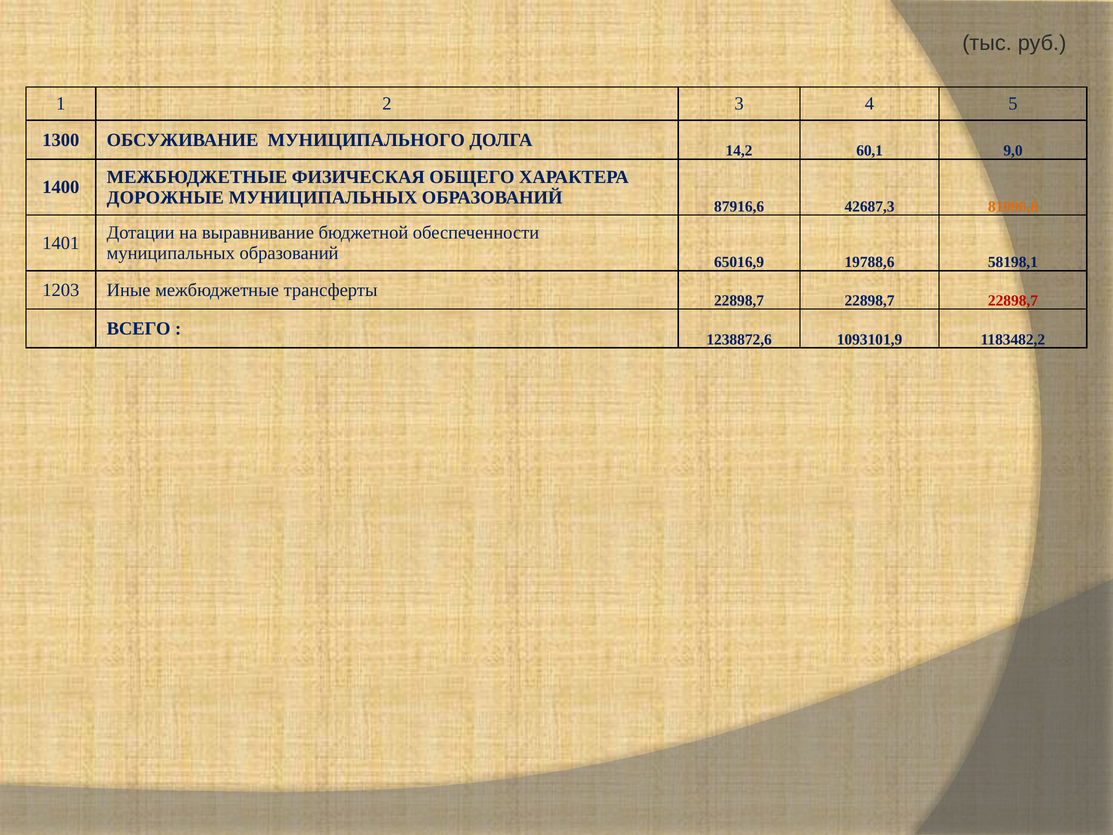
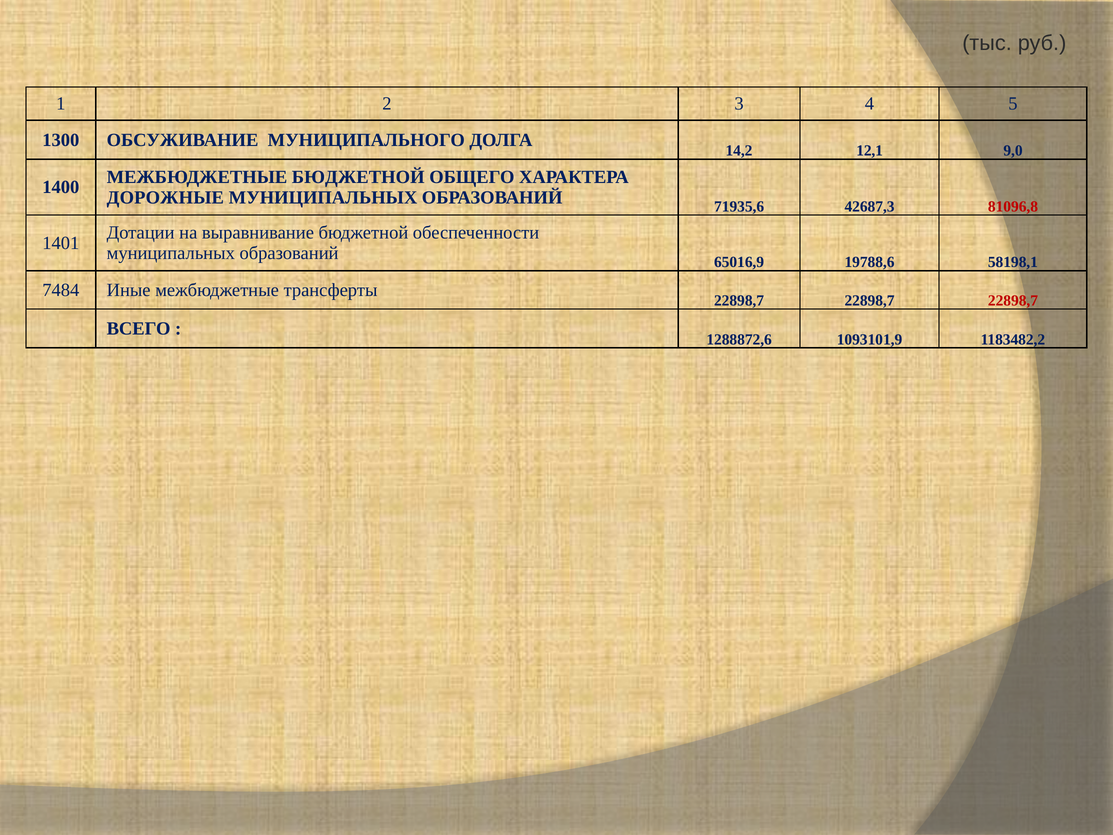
60,1: 60,1 -> 12,1 (870, 151)
МЕЖБЮДЖЕТНЫЕ ФИЗИЧЕСКАЯ: ФИЗИЧЕСКАЯ -> БЮДЖЕТНОЙ (358, 177)
87916,6: 87916,6 -> 71935,6 (739, 207)
81096,8 colour: orange -> red (1013, 207)
1203: 1203 -> 7484 (61, 290)
1238872,6: 1238872,6 -> 1288872,6 (739, 339)
